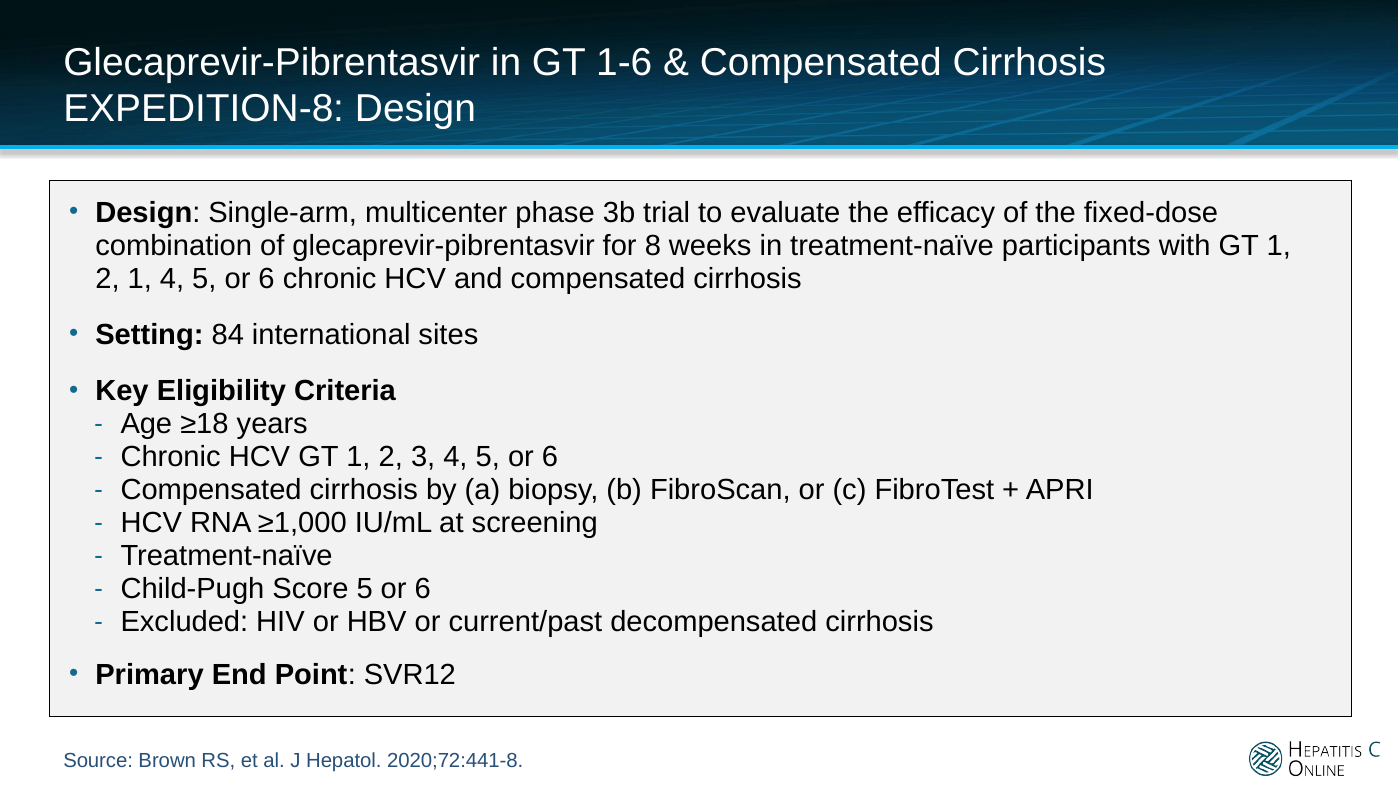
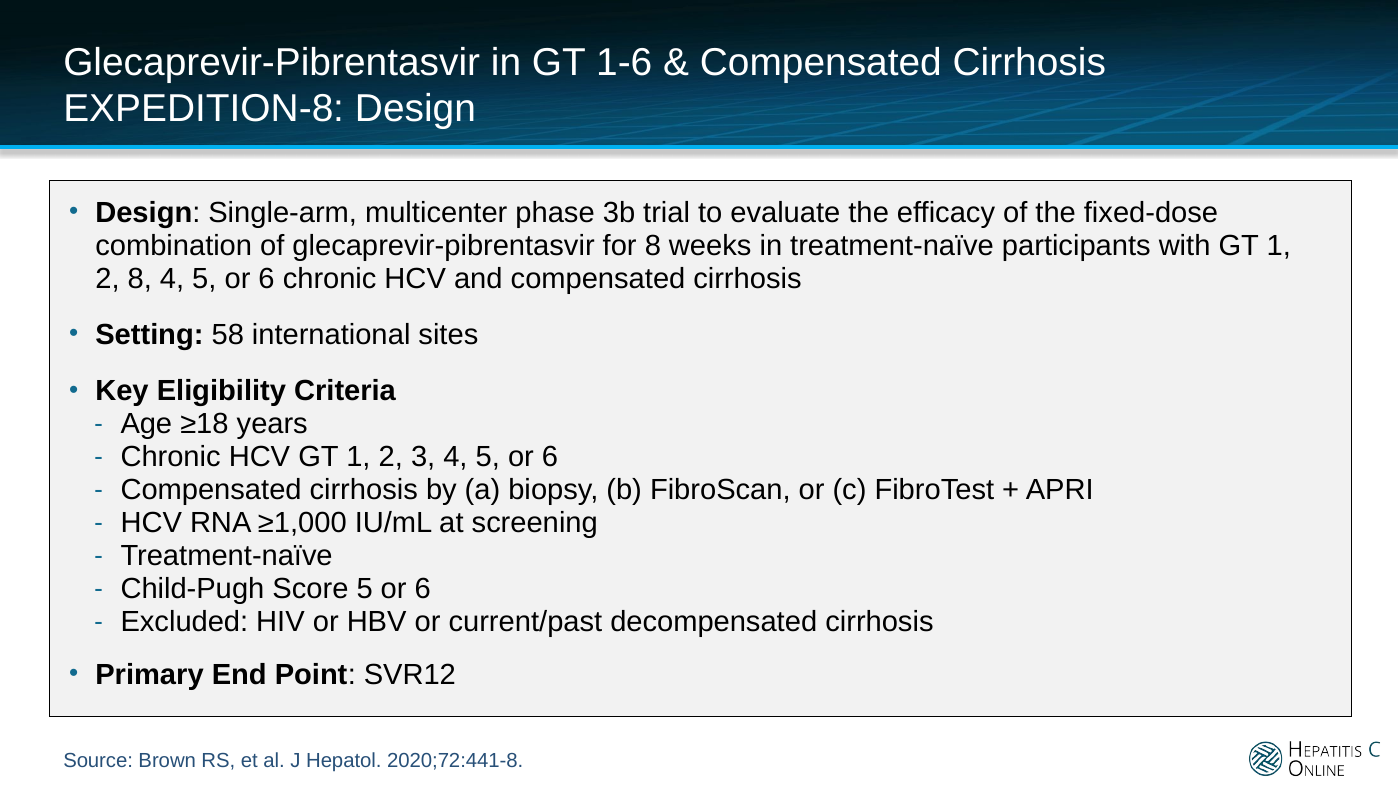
2 1: 1 -> 8 (140, 279)
84: 84 -> 58 (228, 335)
